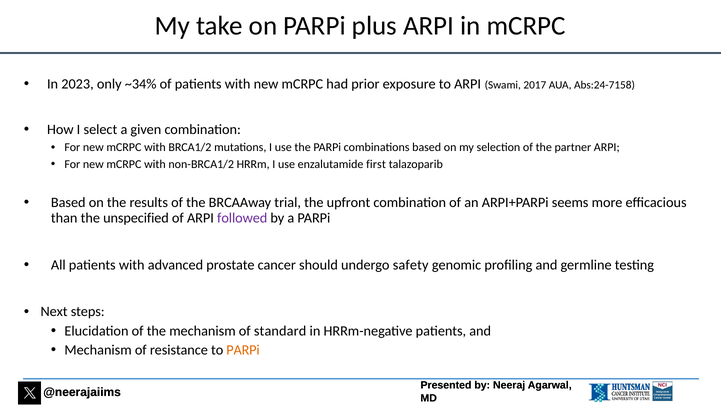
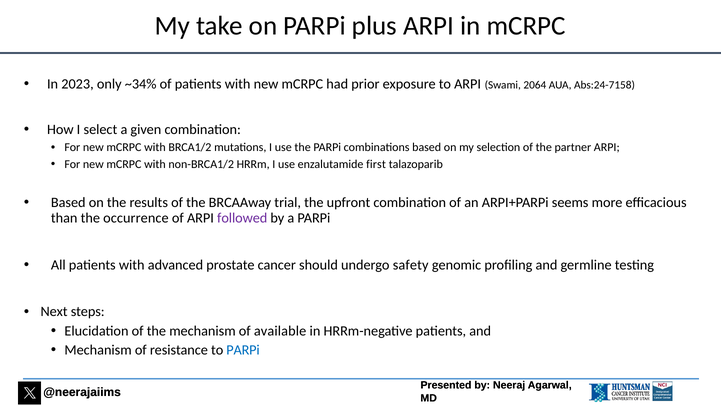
2017: 2017 -> 2064 (535, 85)
unspecified: unspecified -> occurrence (136, 218)
standard: standard -> available (280, 331)
PARPi colour: orange -> blue (243, 350)
